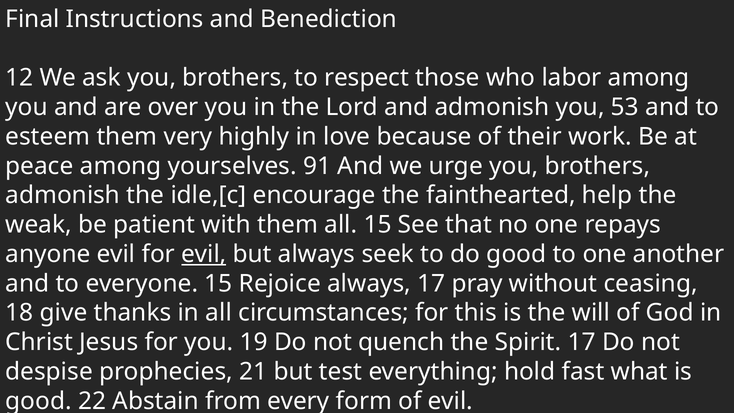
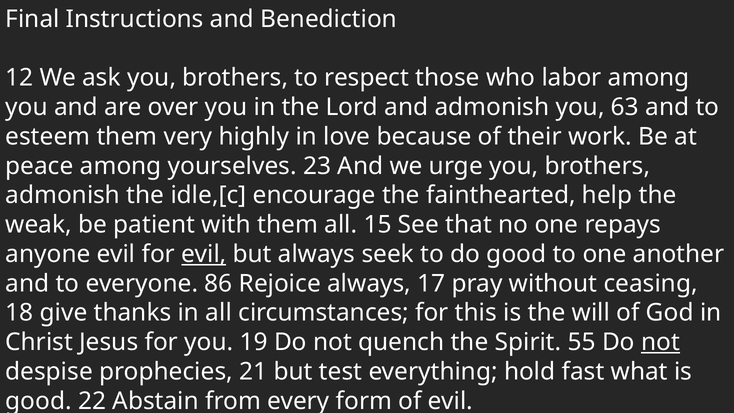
53: 53 -> 63 (625, 107)
91: 91 -> 23 (317, 166)
everyone 15: 15 -> 86 (218, 283)
Spirit 17: 17 -> 55 (582, 342)
not underline: none -> present (661, 342)
